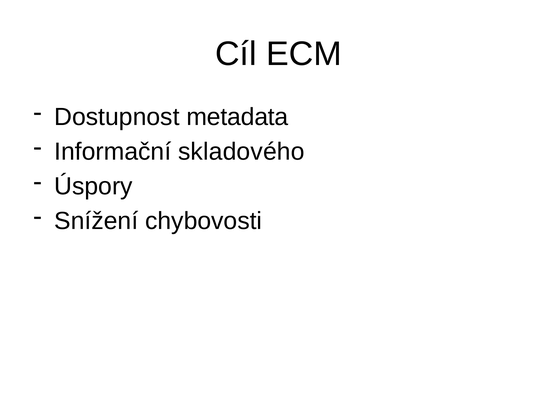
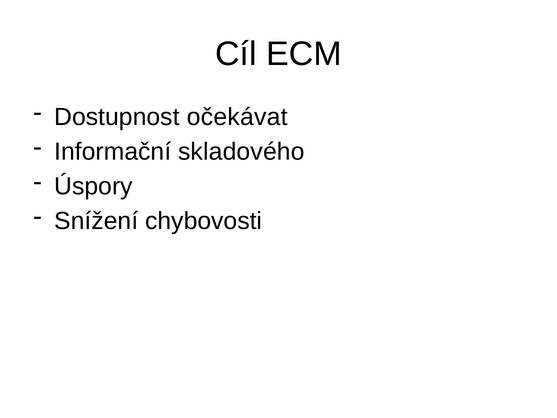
metadata: metadata -> očekávat (237, 117)
